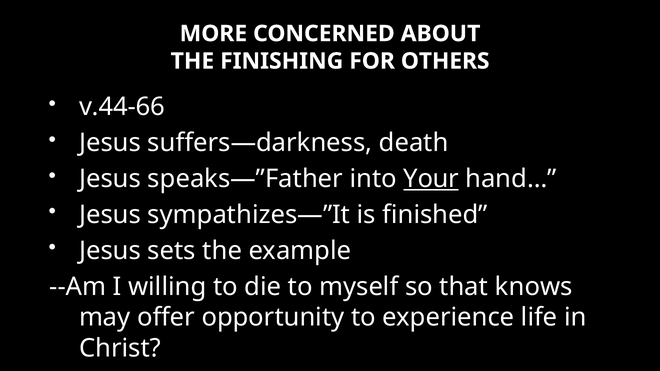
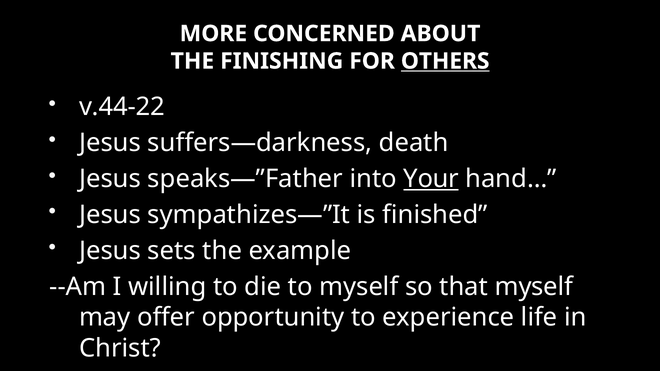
OTHERS underline: none -> present (445, 61)
v.44-66: v.44-66 -> v.44-22 (122, 107)
that knows: knows -> myself (534, 287)
